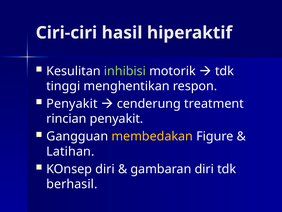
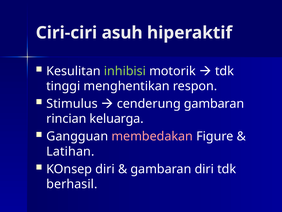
hasil: hasil -> asuh (122, 33)
Penyakit: Penyakit -> Stimulus (72, 104)
cenderung treatment: treatment -> gambaran (214, 104)
rincian penyakit: penyakit -> keluarga (117, 119)
membedakan colour: yellow -> pink (152, 136)
